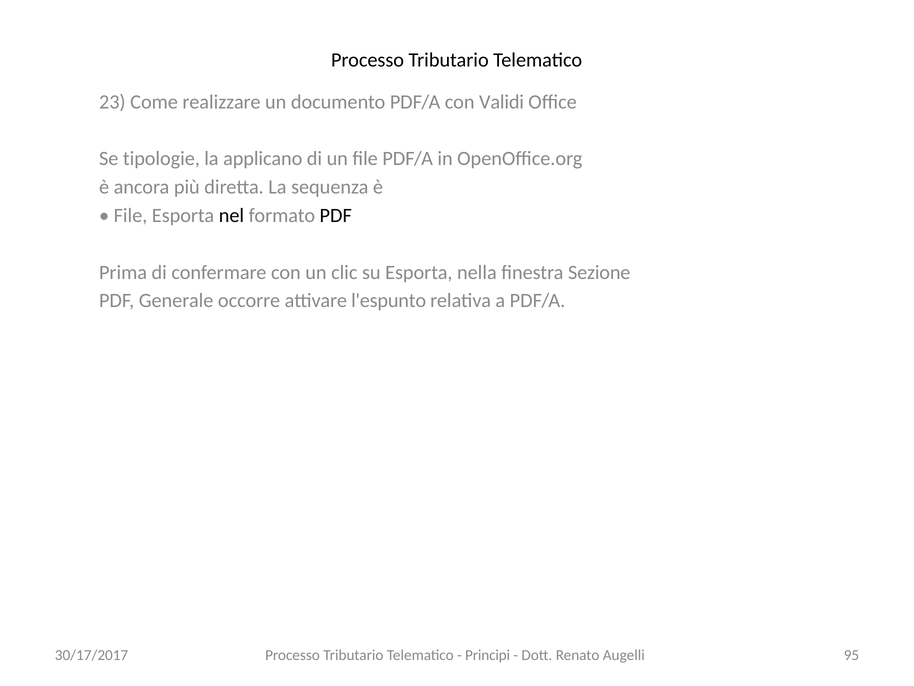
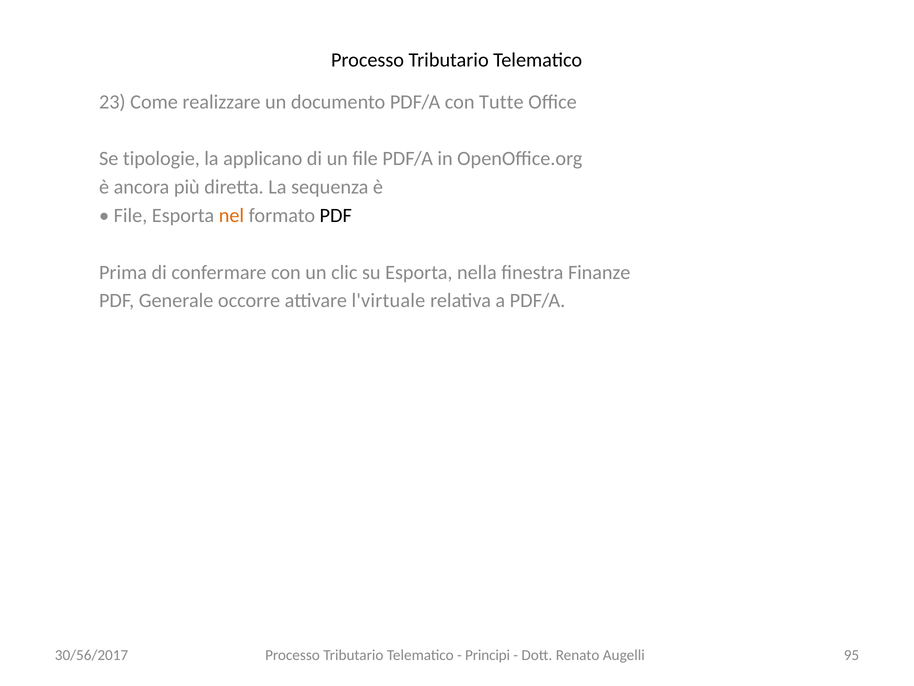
Validi: Validi -> Tutte (501, 102)
nel colour: black -> orange (231, 215)
Sezione: Sezione -> Finanze (599, 272)
l'espunto: l'espunto -> l'virtuale (388, 301)
30/17/2017: 30/17/2017 -> 30/56/2017 (92, 655)
